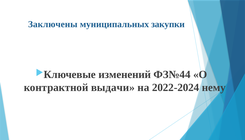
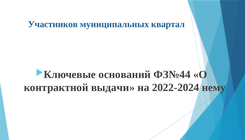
Заключены: Заключены -> Участников (53, 24)
закупки: закупки -> квартал (168, 24)
изменений: изменений -> оснований (125, 75)
